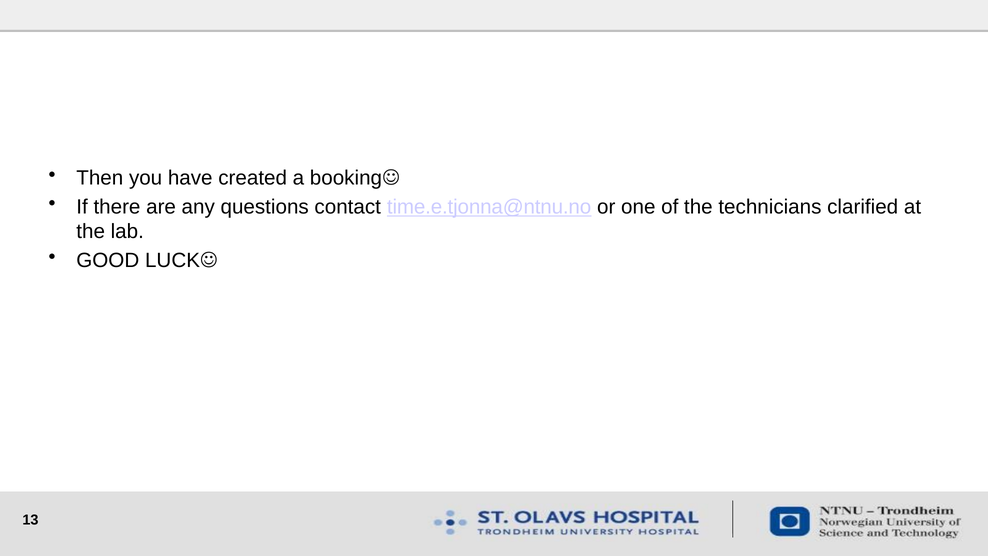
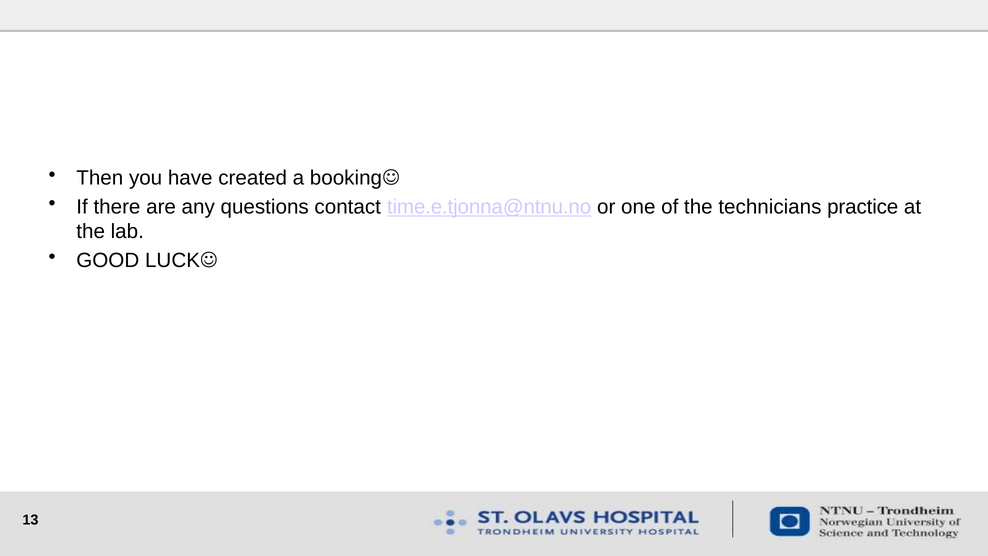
clarified: clarified -> practice (863, 207)
